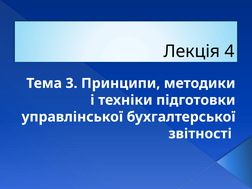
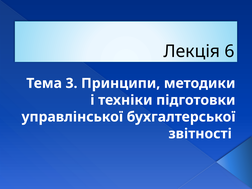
4: 4 -> 6 (230, 51)
